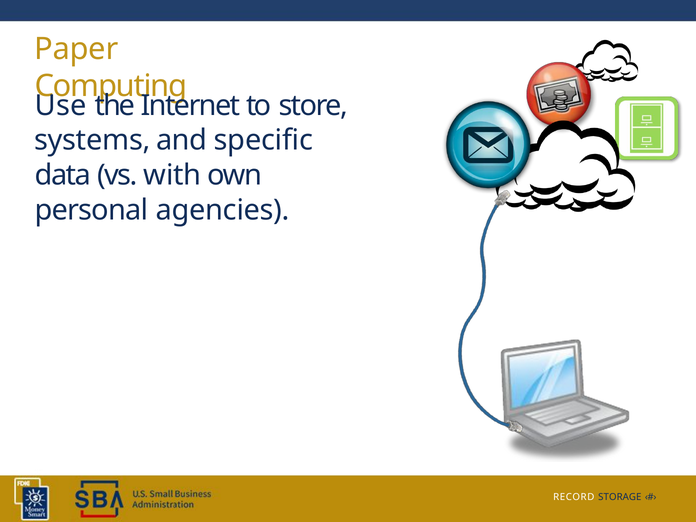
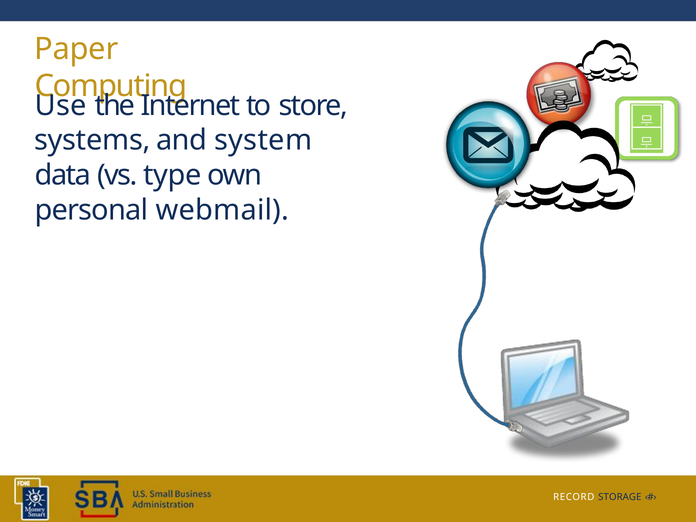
specific: specific -> system (263, 140)
with: with -> type (172, 175)
agencies: agencies -> webmail (222, 210)
